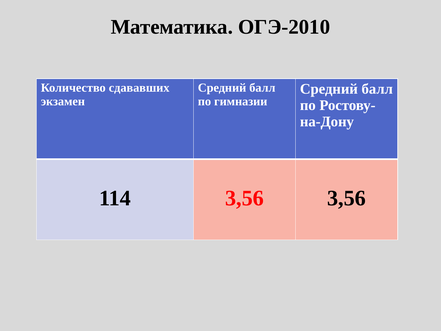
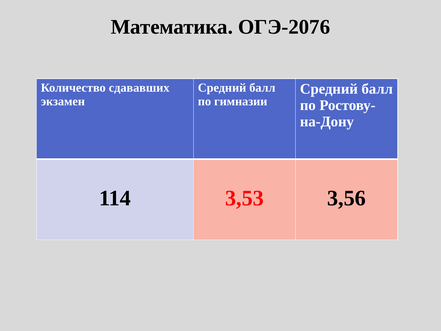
ОГЭ-2010: ОГЭ-2010 -> ОГЭ-2076 (284, 27)
114 3,56: 3,56 -> 3,53 (244, 198)
